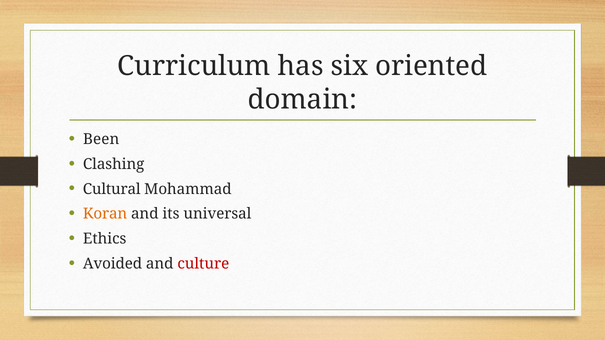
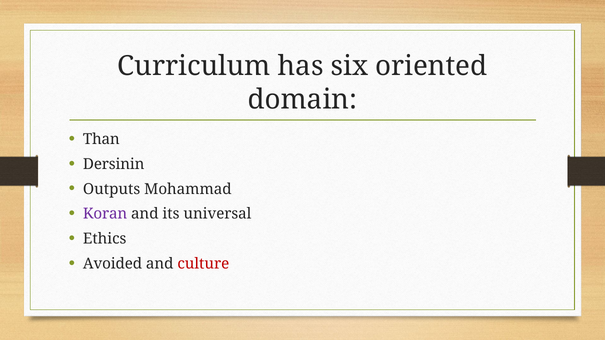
Been: Been -> Than (101, 139)
Clashing: Clashing -> Dersinin (114, 164)
Cultural: Cultural -> Outputs (112, 189)
Koran colour: orange -> purple (105, 214)
